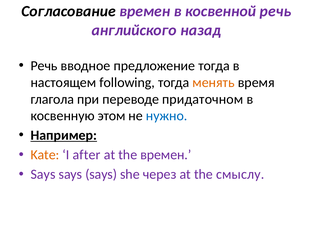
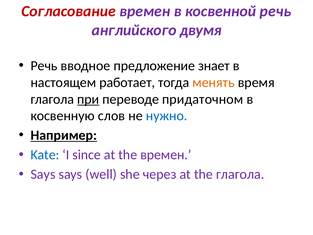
Согласование colour: black -> red (69, 11)
назад: назад -> двумя (201, 30)
предложение тогда: тогда -> знает (214, 66)
following: following -> работает (127, 82)
при underline: none -> present (88, 99)
этом: этом -> слов (112, 116)
Kate colour: orange -> blue (45, 155)
after: after -> since (87, 155)
says: says -> well (101, 174)
the смыслу: смыслу -> глагола (240, 174)
